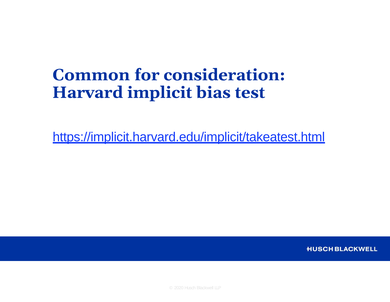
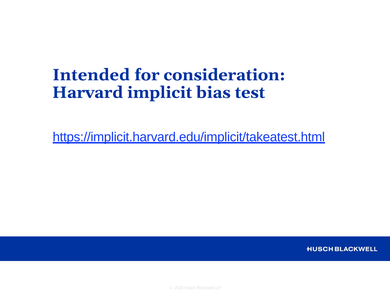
Common: Common -> Intended (91, 75)
